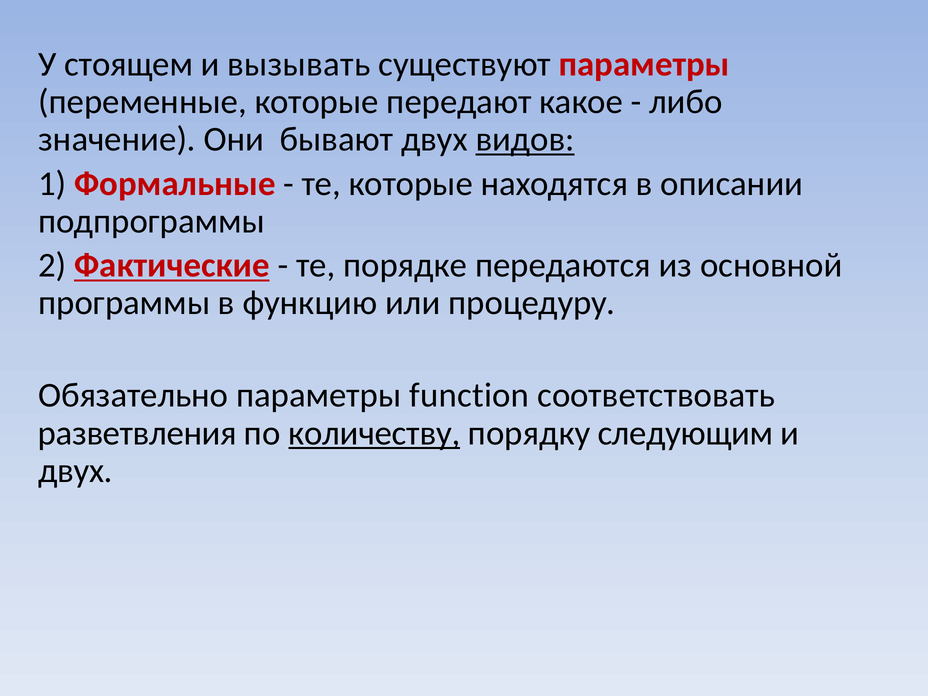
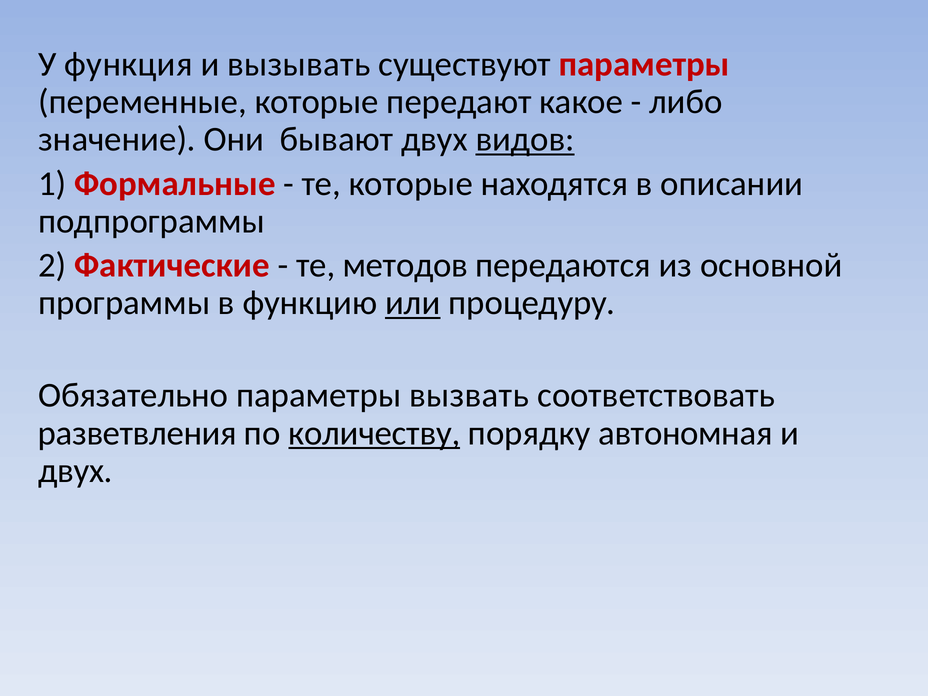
стоящем: стоящем -> функция (129, 64)
Фактические underline: present -> none (172, 265)
порядке: порядке -> методов (405, 265)
или underline: none -> present (413, 303)
function: function -> вызвать (469, 395)
следующим: следующим -> автономная (685, 433)
